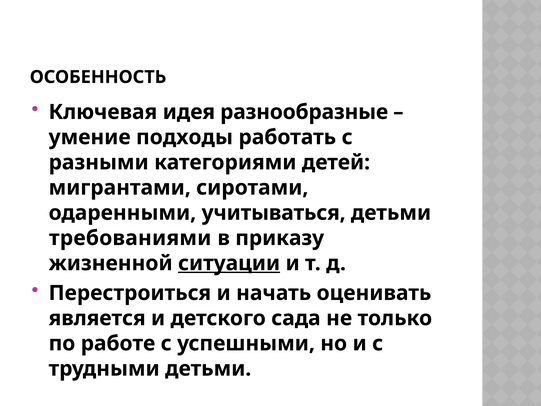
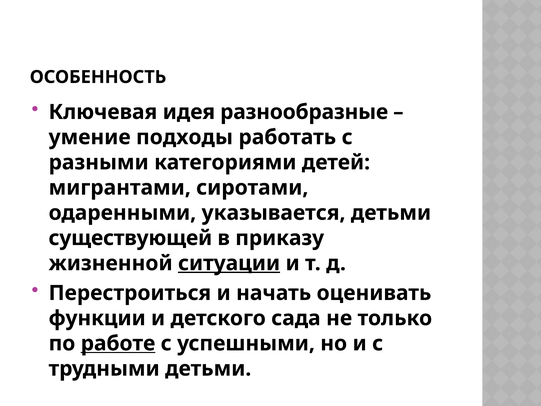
учитываться: учитываться -> указывается (274, 213)
требованиями: требованиями -> существующей (130, 238)
является: является -> функции (97, 318)
работе underline: none -> present (118, 343)
